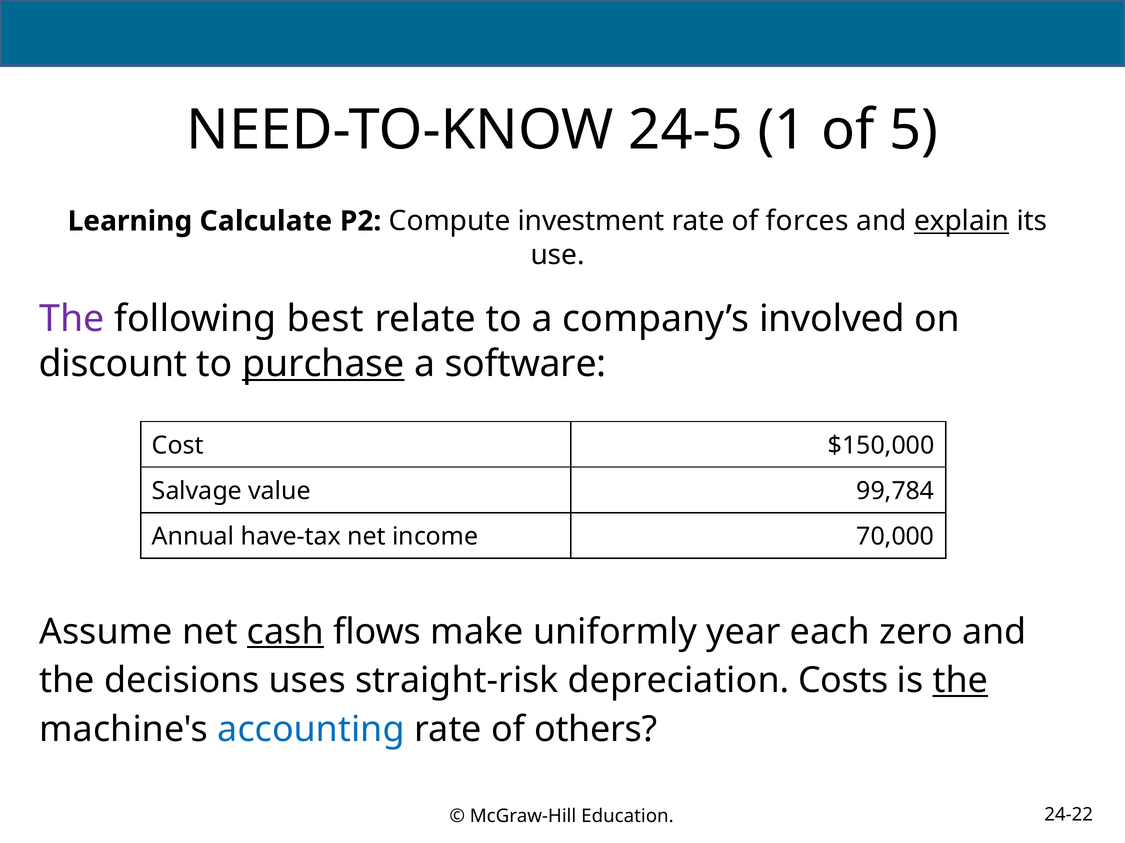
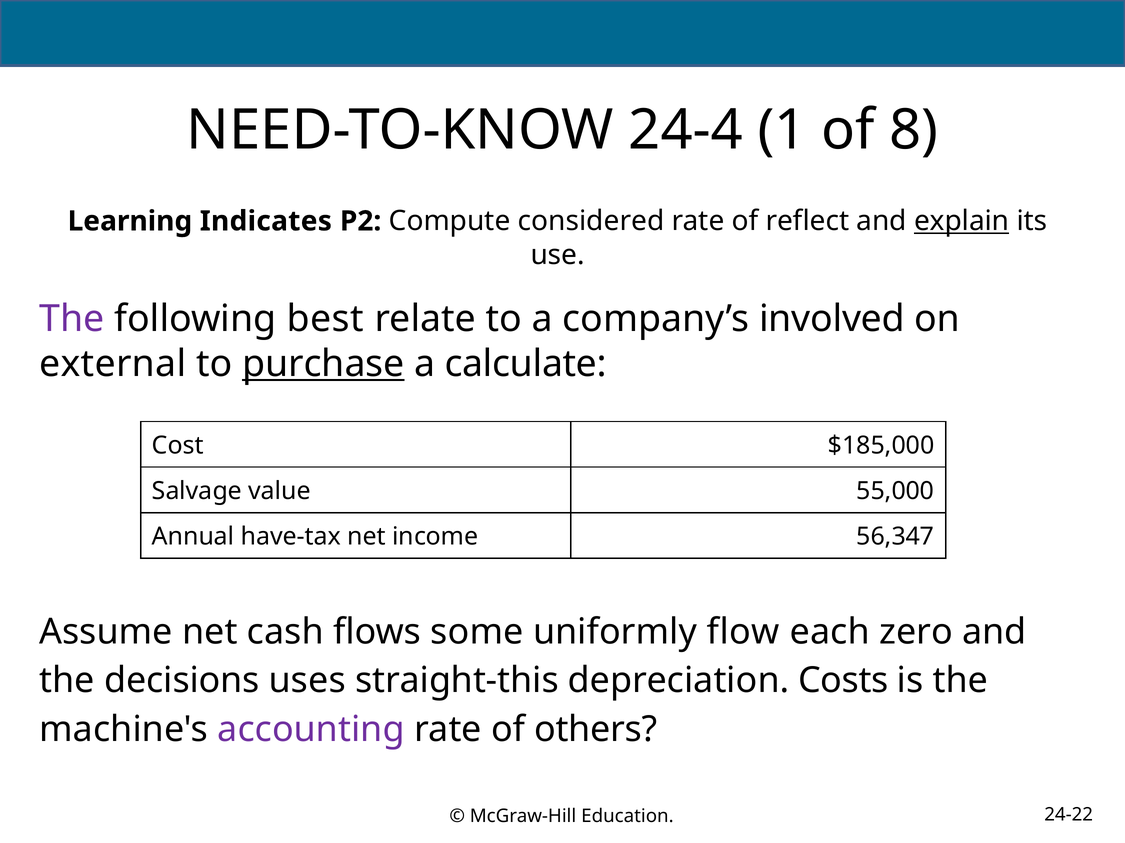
24-5: 24-5 -> 24-4 (686, 130)
5: 5 -> 8 (914, 130)
Calculate: Calculate -> Indicates (266, 221)
investment: investment -> considered (591, 221)
forces: forces -> reflect (807, 221)
discount: discount -> external (113, 364)
software: software -> calculate (526, 364)
$150,000: $150,000 -> $185,000 (881, 446)
99,784: 99,784 -> 55,000 (895, 491)
70,000: 70,000 -> 56,347 (895, 537)
cash underline: present -> none (285, 632)
make: make -> some (477, 632)
year: year -> flow (743, 632)
straight-risk: straight-risk -> straight-this (457, 681)
the underline: present -> none (960, 681)
accounting colour: blue -> purple (311, 730)
